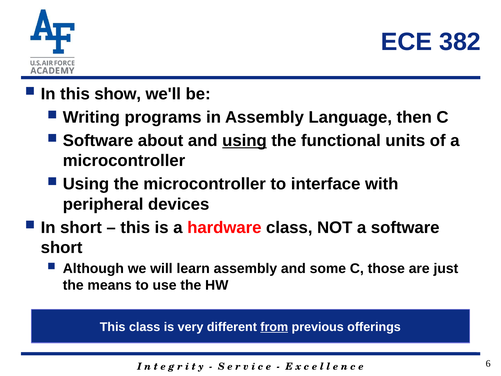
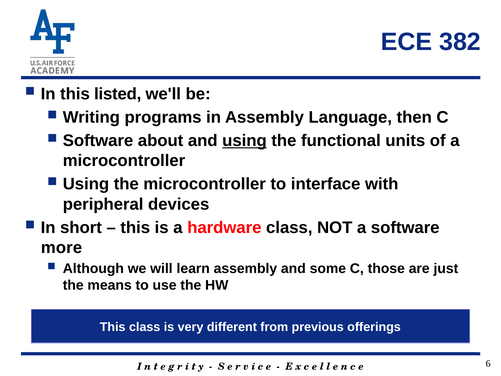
show: show -> listed (118, 94)
short: short -> more (62, 247)
from underline: present -> none (274, 327)
